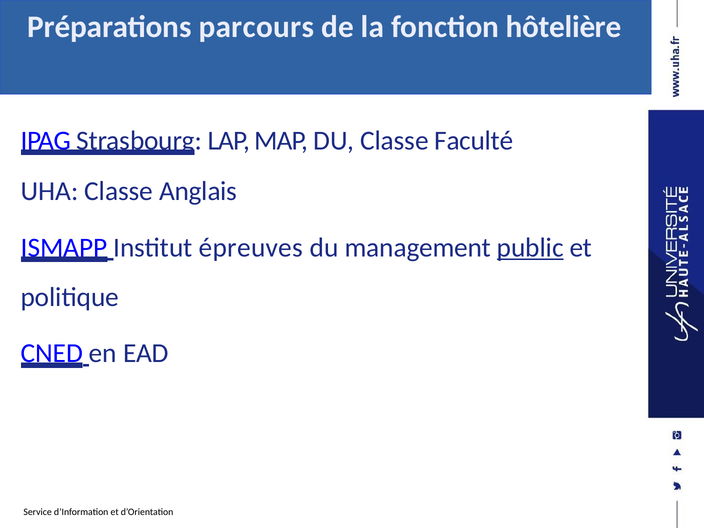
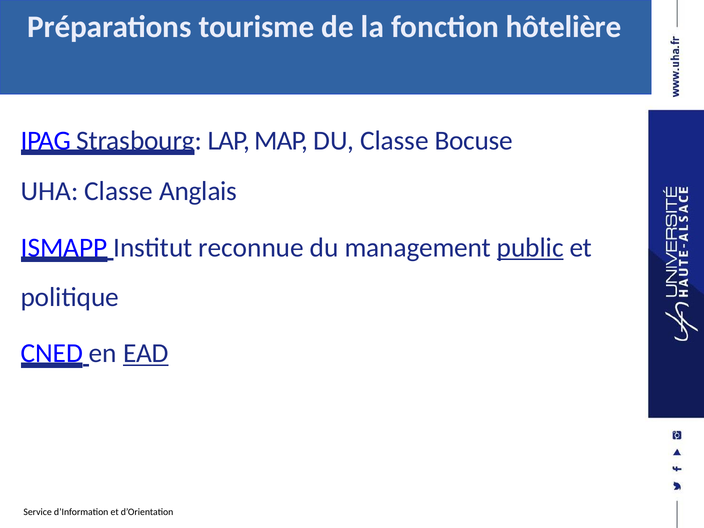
parcours: parcours -> tourisme (257, 27)
Faculté: Faculté -> Bocuse (474, 141)
épreuves: épreuves -> reconnue (251, 248)
EAD underline: none -> present (146, 353)
